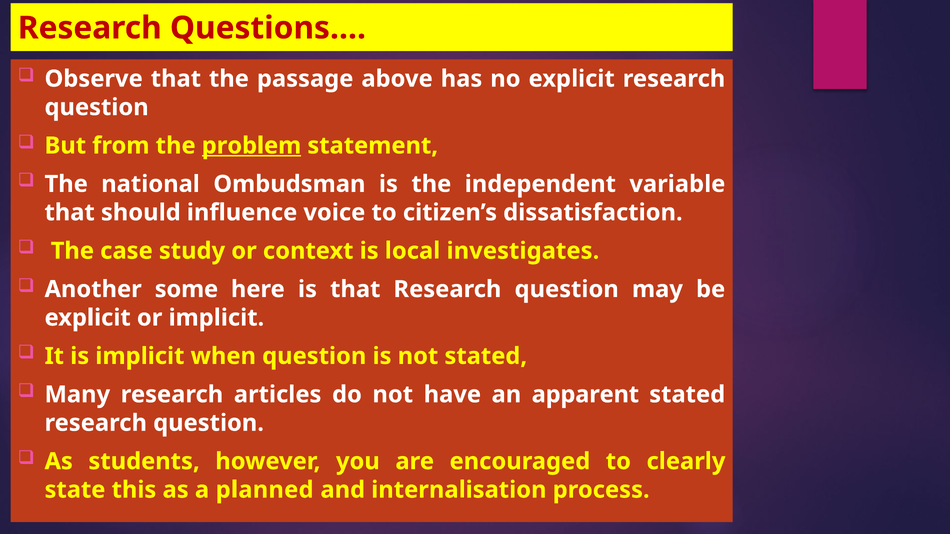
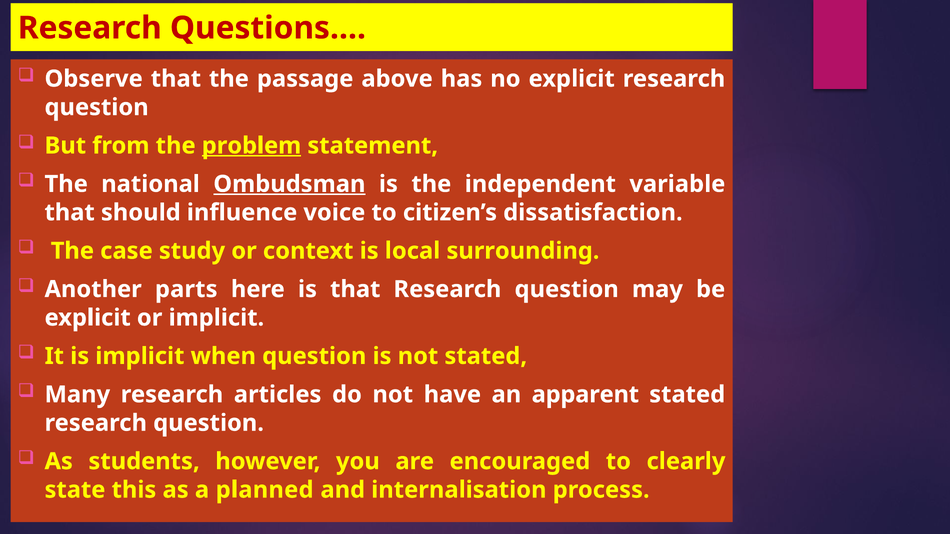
Ombudsman underline: none -> present (289, 184)
investigates: investigates -> surrounding (523, 251)
some: some -> parts (186, 289)
